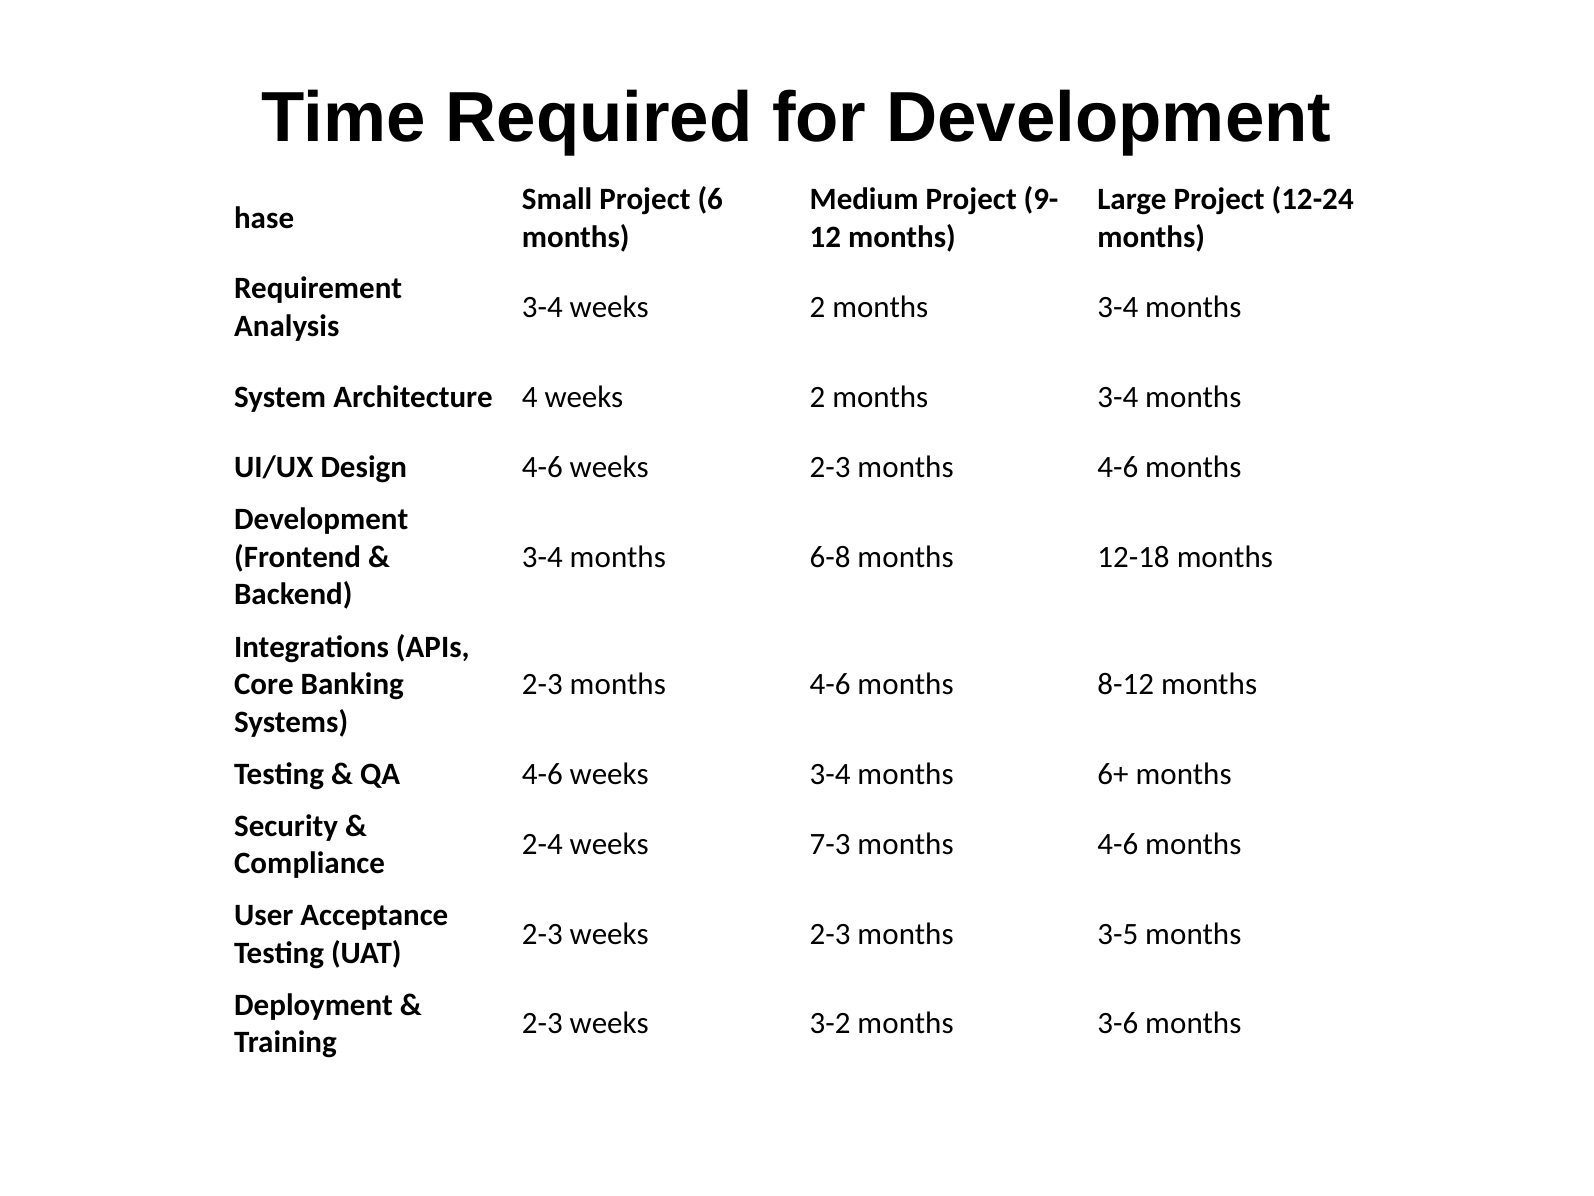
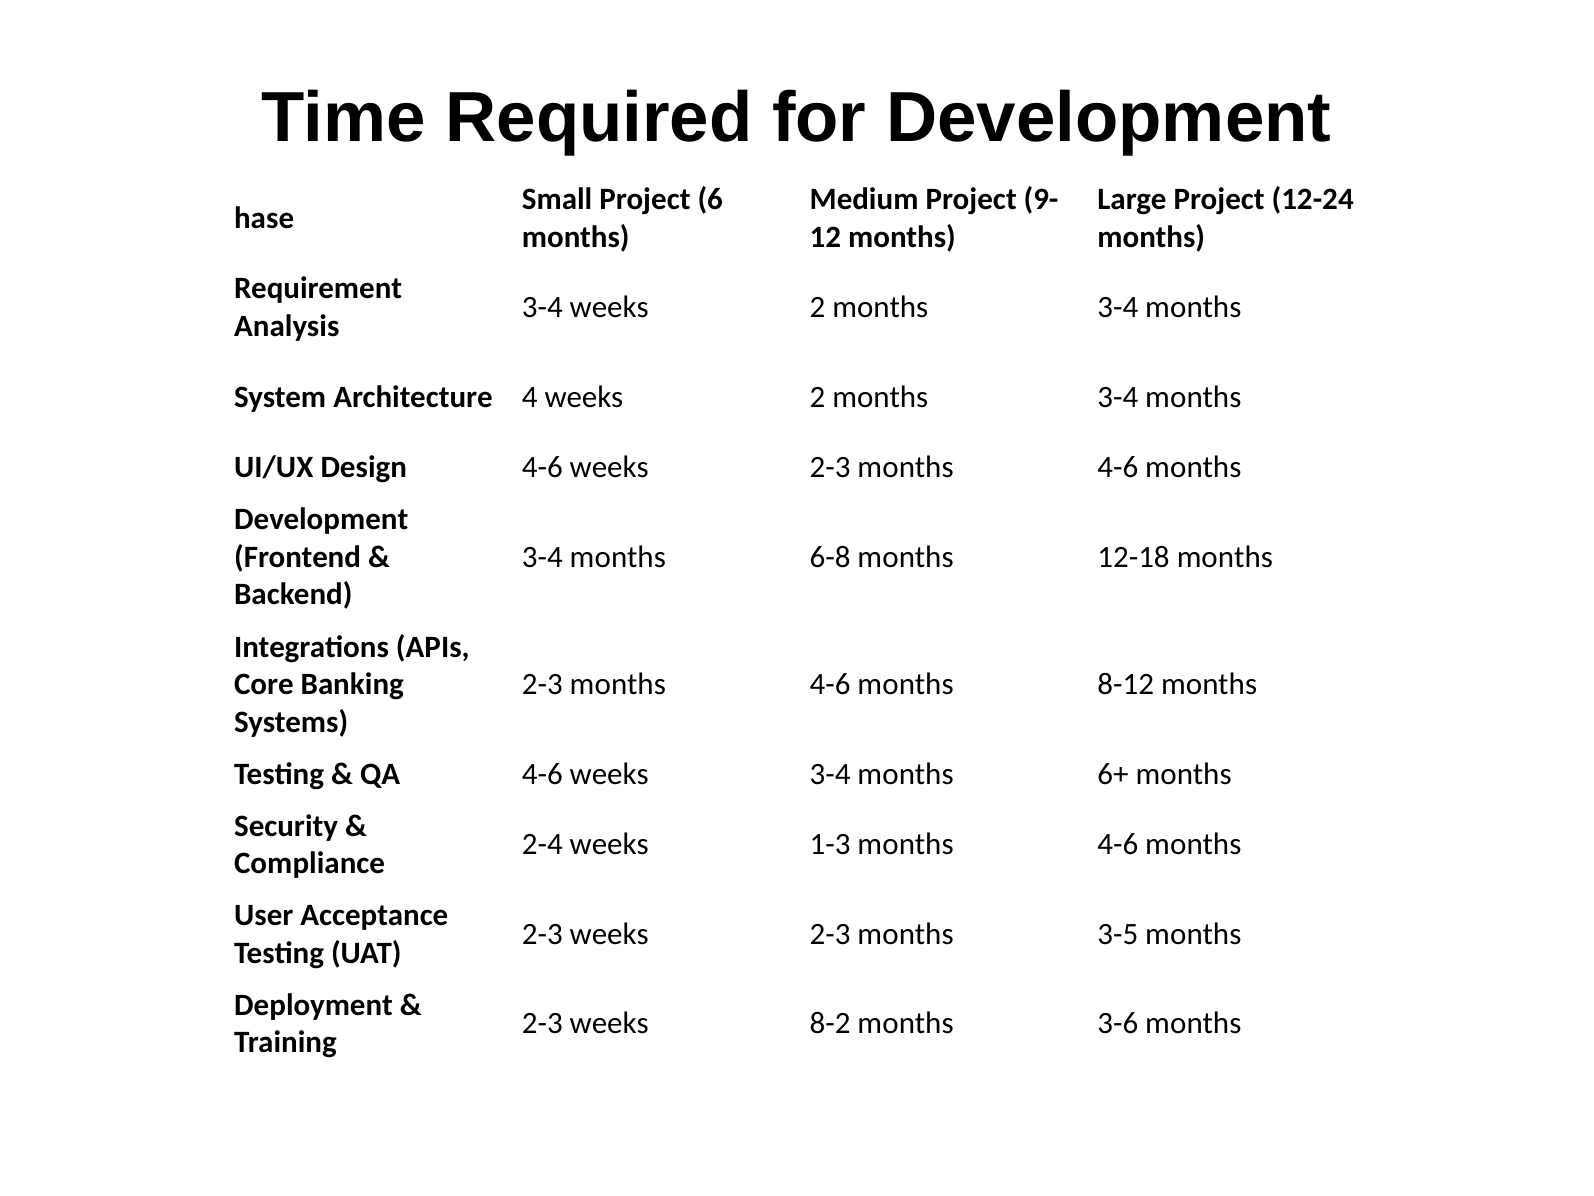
7-3: 7-3 -> 1-3 (830, 844)
3-2: 3-2 -> 8-2 (830, 1023)
